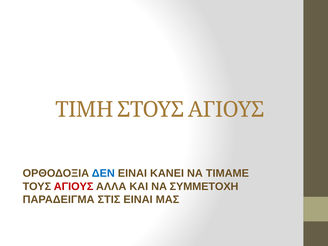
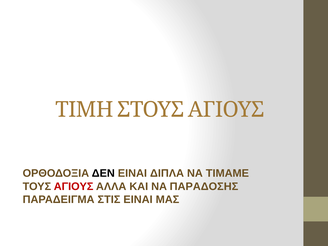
ΔΕΝ colour: blue -> black (103, 173)
ΚΑΝΕΙ: ΚΑΝΕΙ -> ΔΙΠΛΑ (167, 173)
ΣΥΜΜΕΤΟΧΗ: ΣΥΜΜΕΤΟΧΗ -> ΠΑΡΑΔΟΣΗΣ (204, 186)
